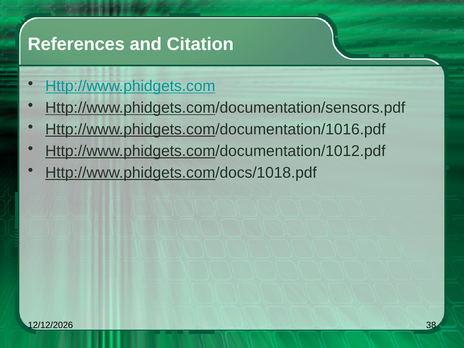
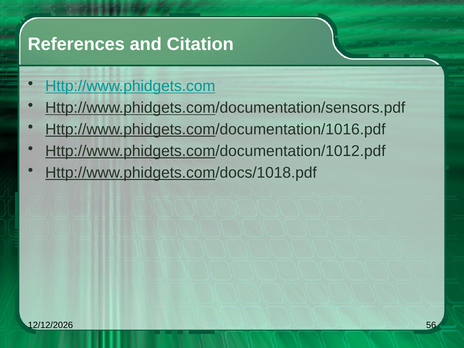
38: 38 -> 56 (431, 325)
